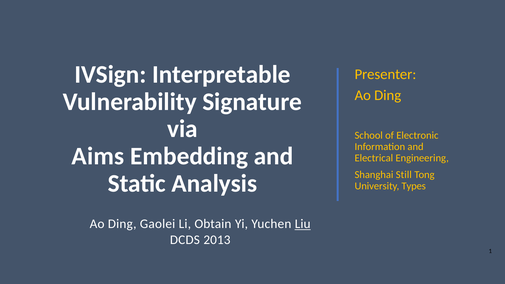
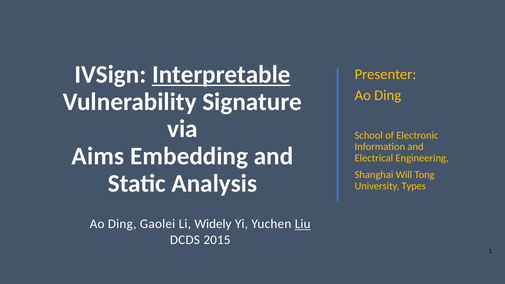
Interpretable underline: none -> present (221, 74)
Still: Still -> Will (404, 175)
Obtain: Obtain -> Widely (213, 224)
2013: 2013 -> 2015 (217, 240)
